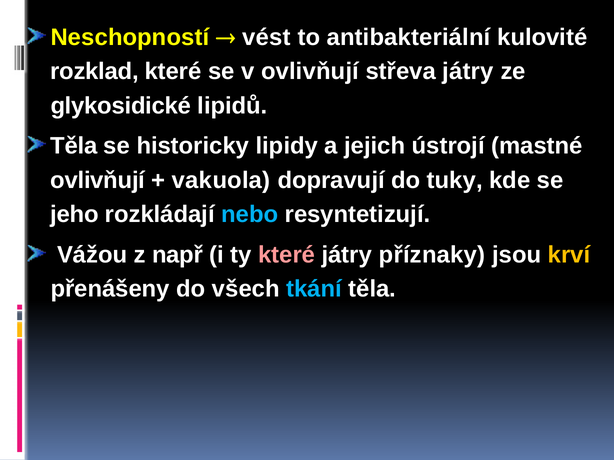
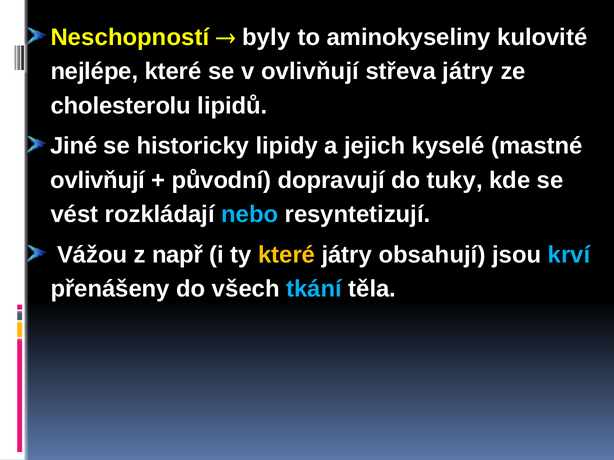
vést: vést -> byly (266, 37)
antibakteriální: antibakteriální -> aminokyseliny (409, 37)
rozklad: rozklad -> nejlépe (94, 72)
glykosidické: glykosidické -> cholesterolu (121, 106)
Těla: Těla -> Jiné (74, 146)
ústrojí: ústrojí -> kyselé (448, 146)
vakuola: vakuola -> původní (221, 181)
jeho: jeho -> vést (74, 215)
které colour: pink -> yellow (287, 255)
příznaky: příznaky -> obsahují (432, 255)
krví colour: yellow -> light blue (569, 255)
